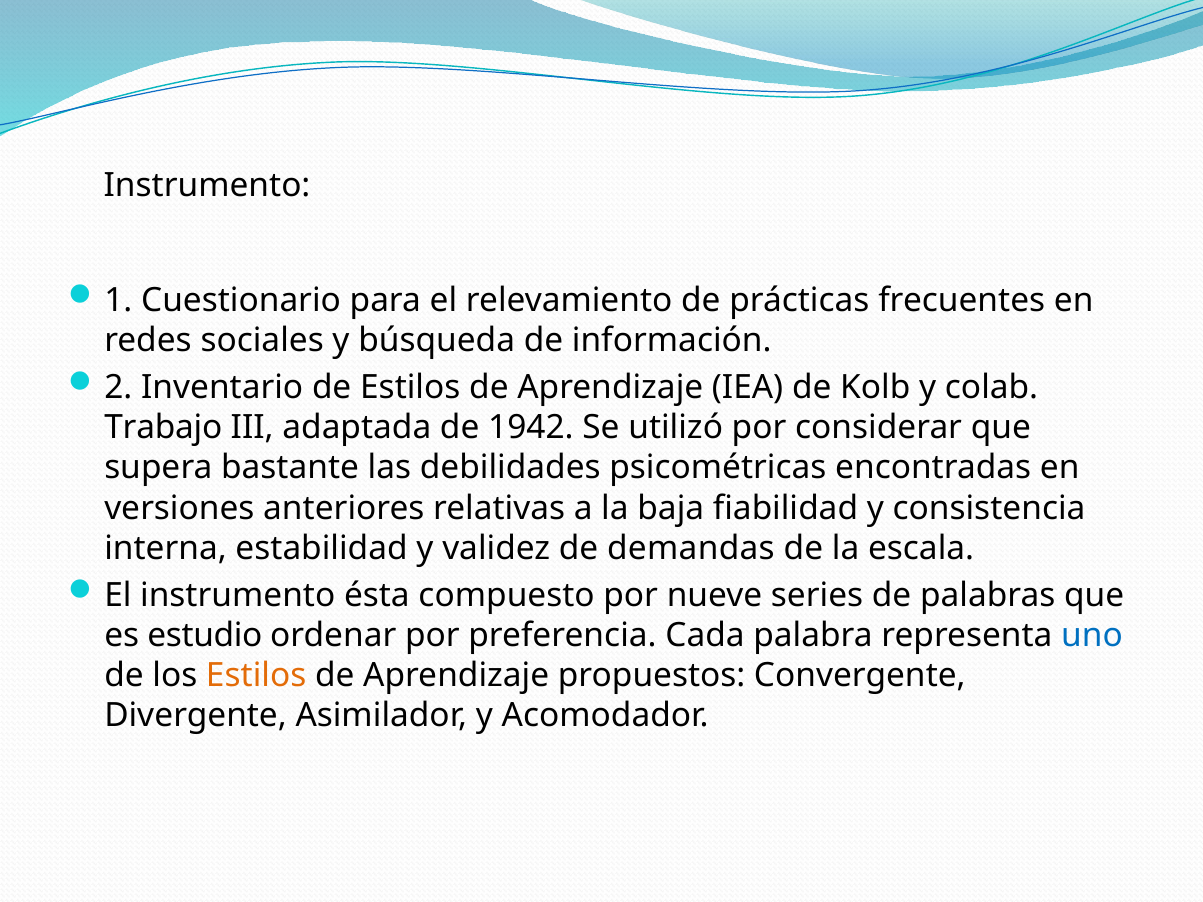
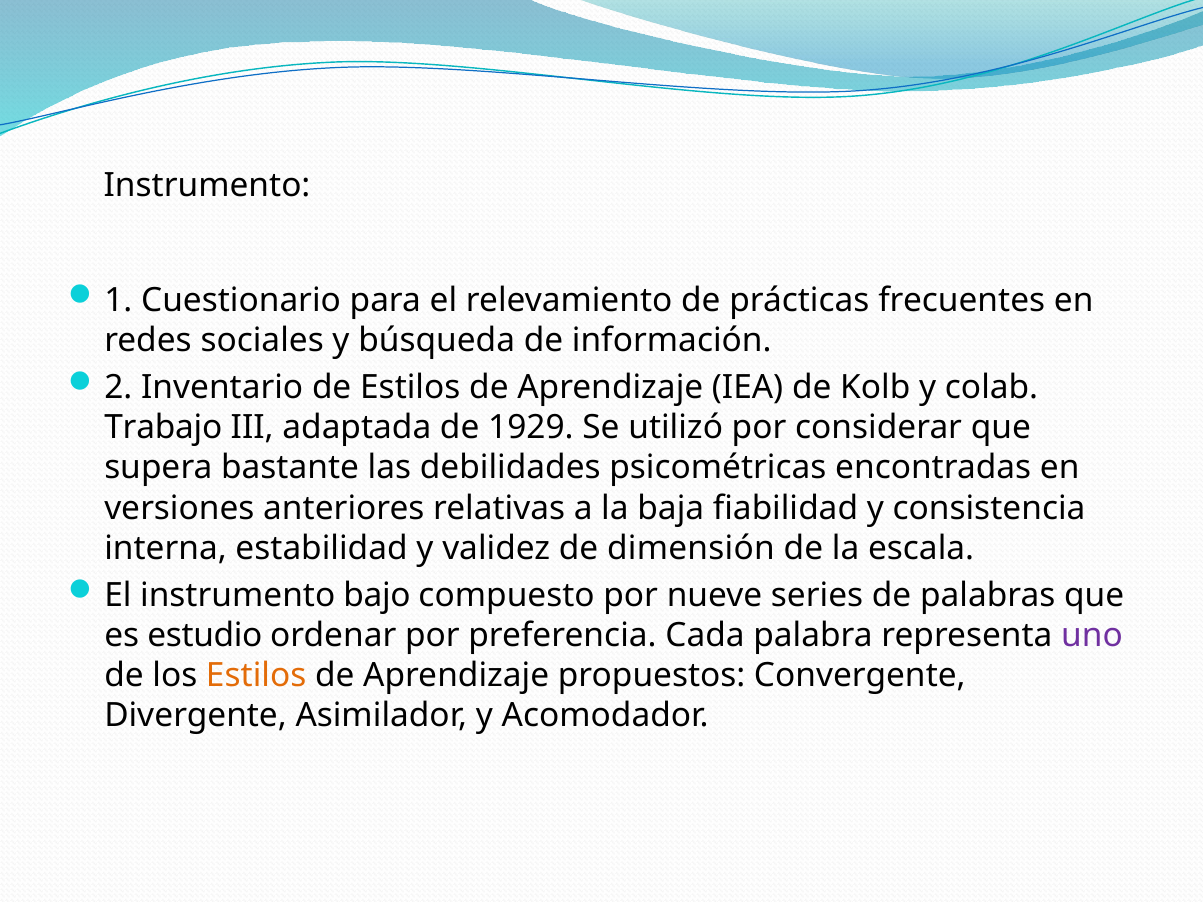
1942: 1942 -> 1929 (531, 428)
demandas: demandas -> dimensión (691, 548)
ésta: ésta -> bajo (377, 595)
uno colour: blue -> purple (1092, 635)
